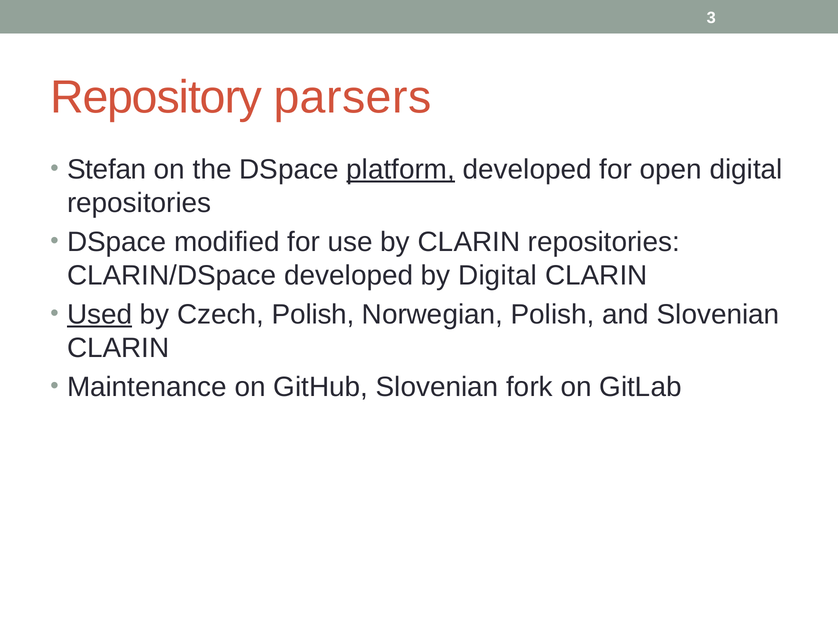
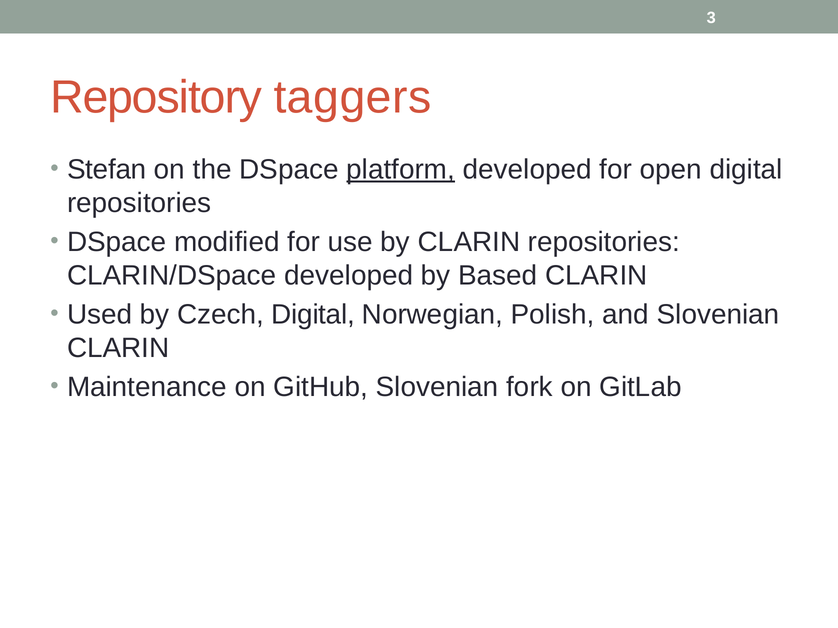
parsers: parsers -> taggers (353, 98)
by Digital: Digital -> Based (498, 276)
Used underline: present -> none (100, 315)
Czech Polish: Polish -> Digital (313, 315)
